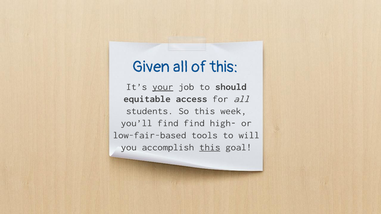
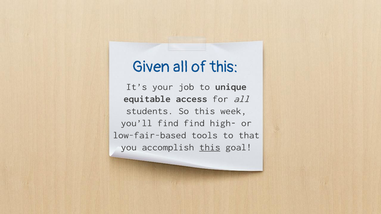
your underline: present -> none (163, 87)
should: should -> unique (231, 87)
will: will -> that (249, 135)
